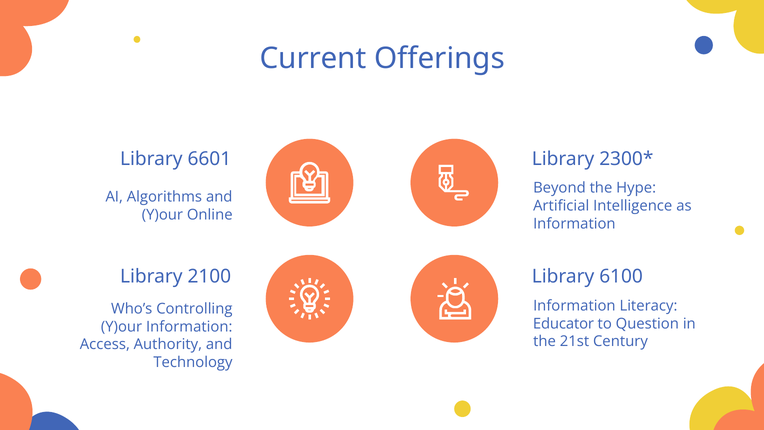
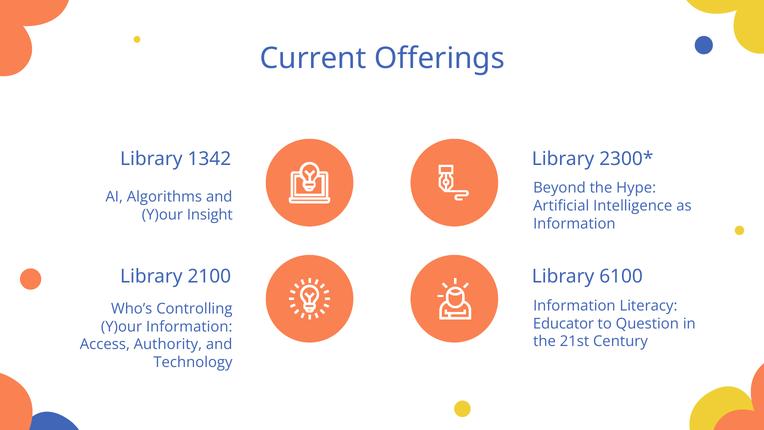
6601: 6601 -> 1342 (209, 159)
Online: Online -> Insight (210, 215)
